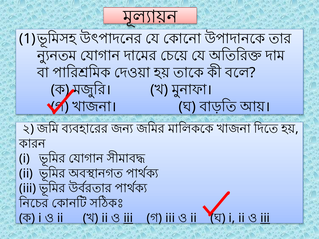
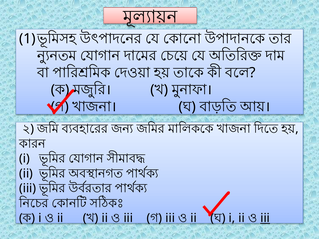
iii underline: present -> none (128, 218)
